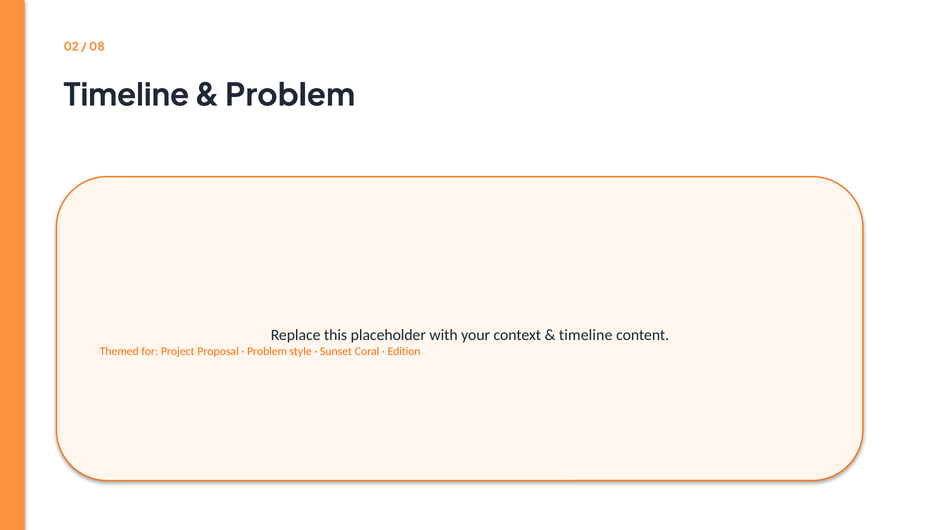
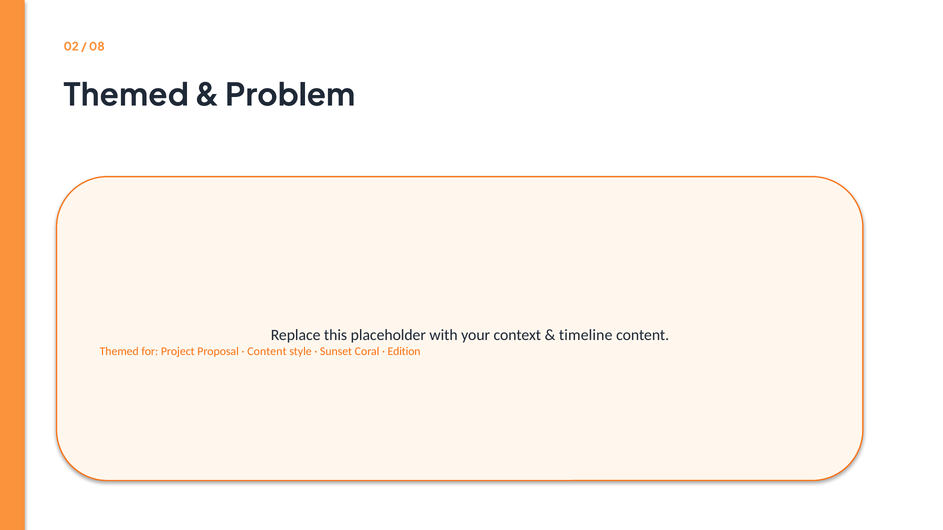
Timeline: Timeline -> Themed (126, 95)
Problem: Problem -> Content (267, 351)
